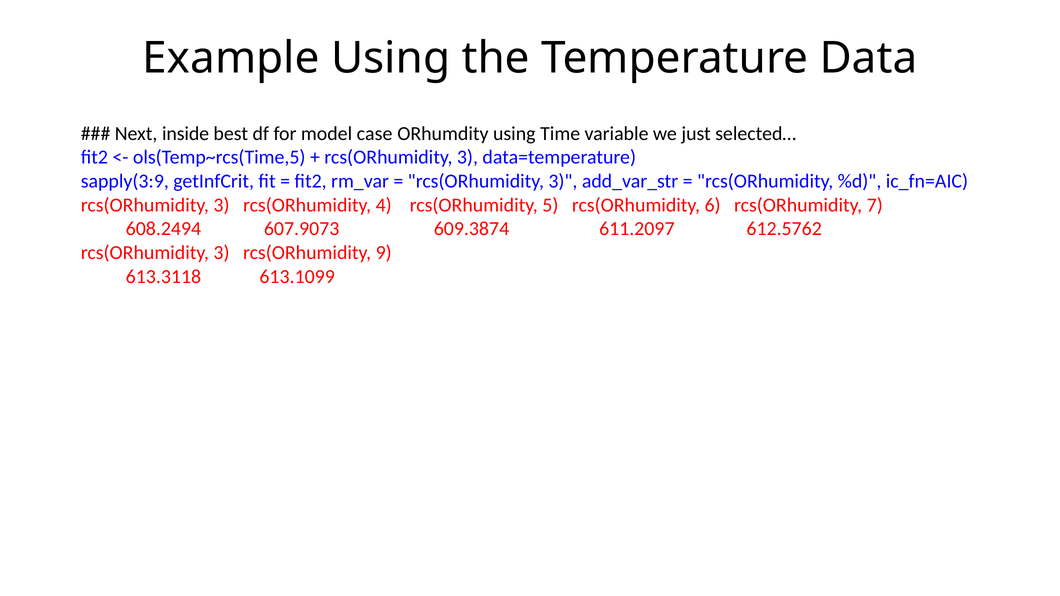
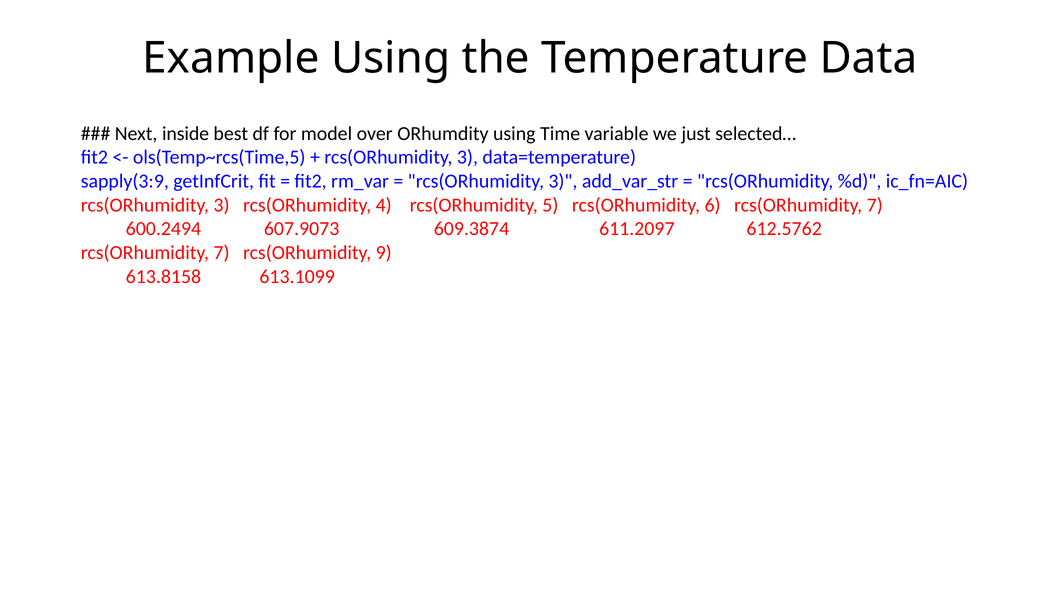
case: case -> over (375, 134)
608.2494: 608.2494 -> 600.2494 (163, 229)
3: 3 -> 7 (222, 253)
613.3118: 613.3118 -> 613.8158 (163, 277)
